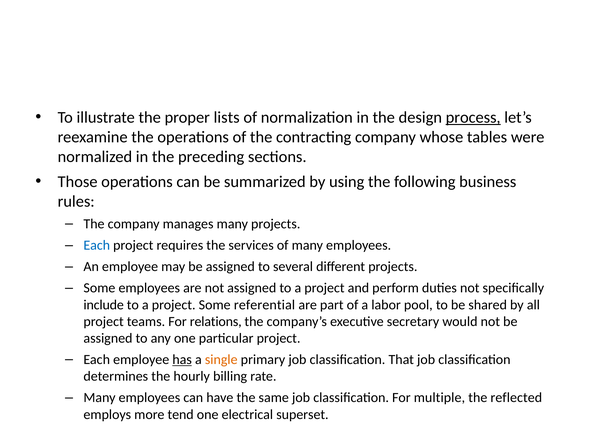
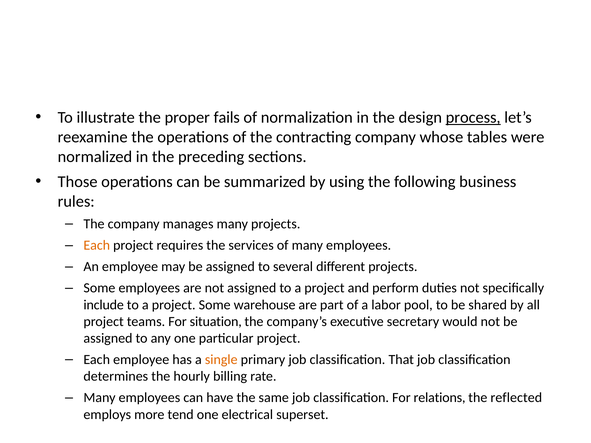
lists: lists -> fails (227, 117)
Each colour: blue -> orange (97, 245)
referential: referential -> warehouse (265, 305)
relations: relations -> situation (216, 322)
has underline: present -> none (182, 360)
multiple: multiple -> relations (440, 398)
